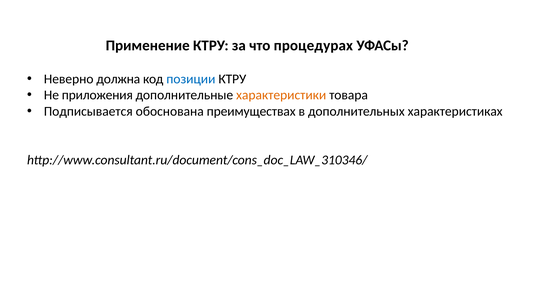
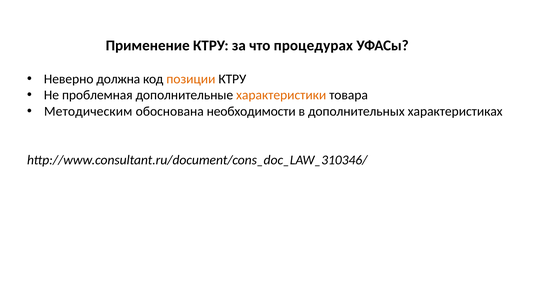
позиции colour: blue -> orange (191, 79)
приложения: приложения -> проблемная (97, 95)
Подписывается: Подписывается -> Методическим (88, 111)
преимуществах: преимуществах -> необходимости (251, 111)
